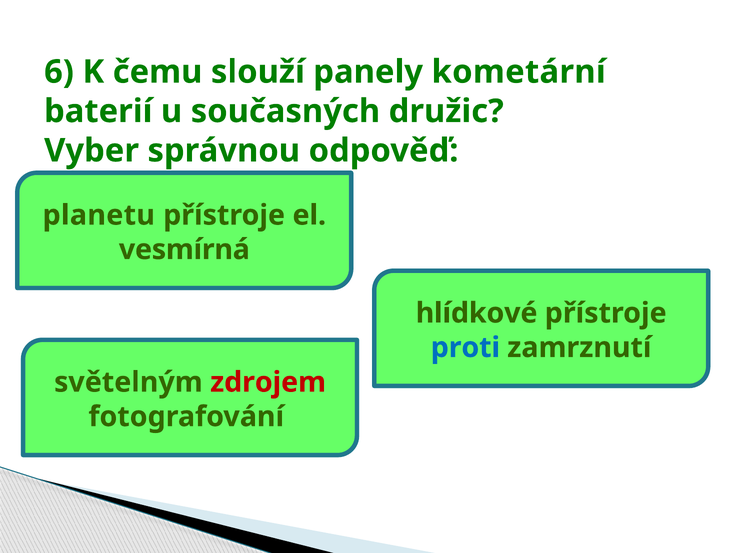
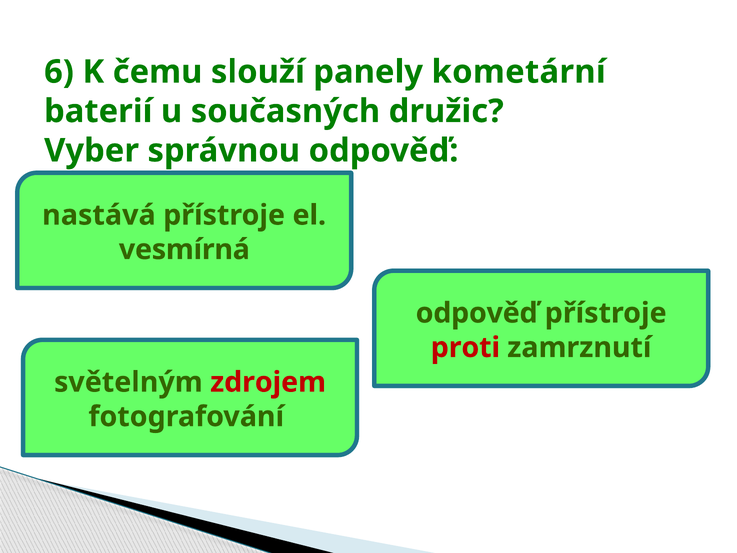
planetu: planetu -> nastává (99, 215)
hlídkové: hlídkové -> odpověď (477, 313)
proti colour: blue -> red (465, 347)
